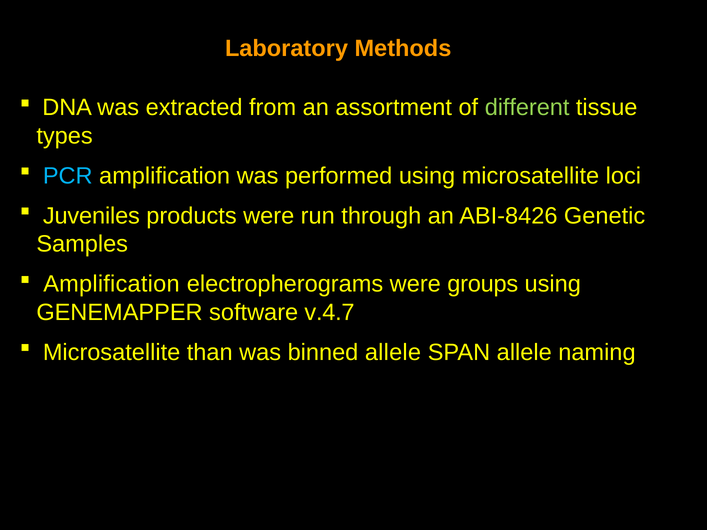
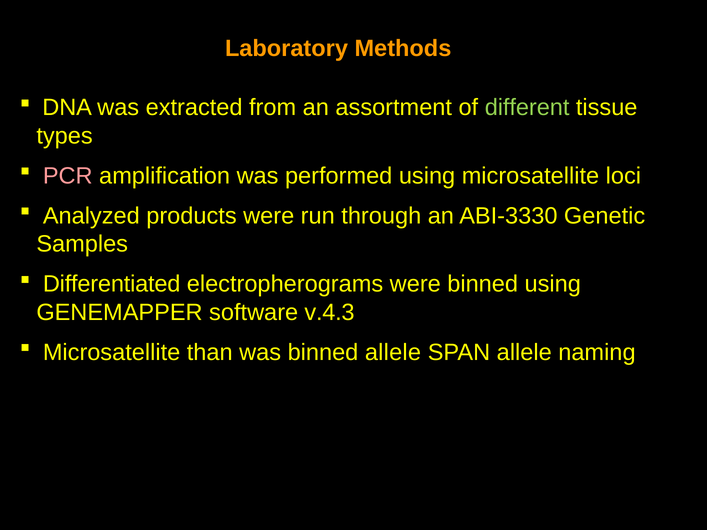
PCR colour: light blue -> pink (68, 176)
Juveniles: Juveniles -> Analyzed (91, 216)
ABI-8426: ABI-8426 -> ABI-3330 (508, 216)
Amplification: Amplification -> Differentiated (112, 284)
were groups: groups -> binned (483, 284)
v.4.7: v.4.7 -> v.4.3 (330, 313)
